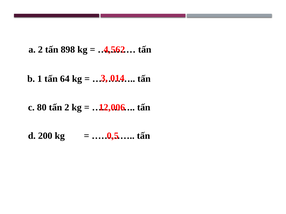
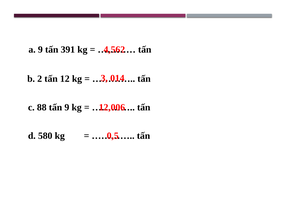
a 2: 2 -> 9 (40, 50)
898: 898 -> 391 (68, 50)
1: 1 -> 2 (40, 79)
64: 64 -> 12 (65, 79)
80: 80 -> 88 (42, 108)
tấn 2: 2 -> 9 (67, 108)
200: 200 -> 580 (45, 136)
